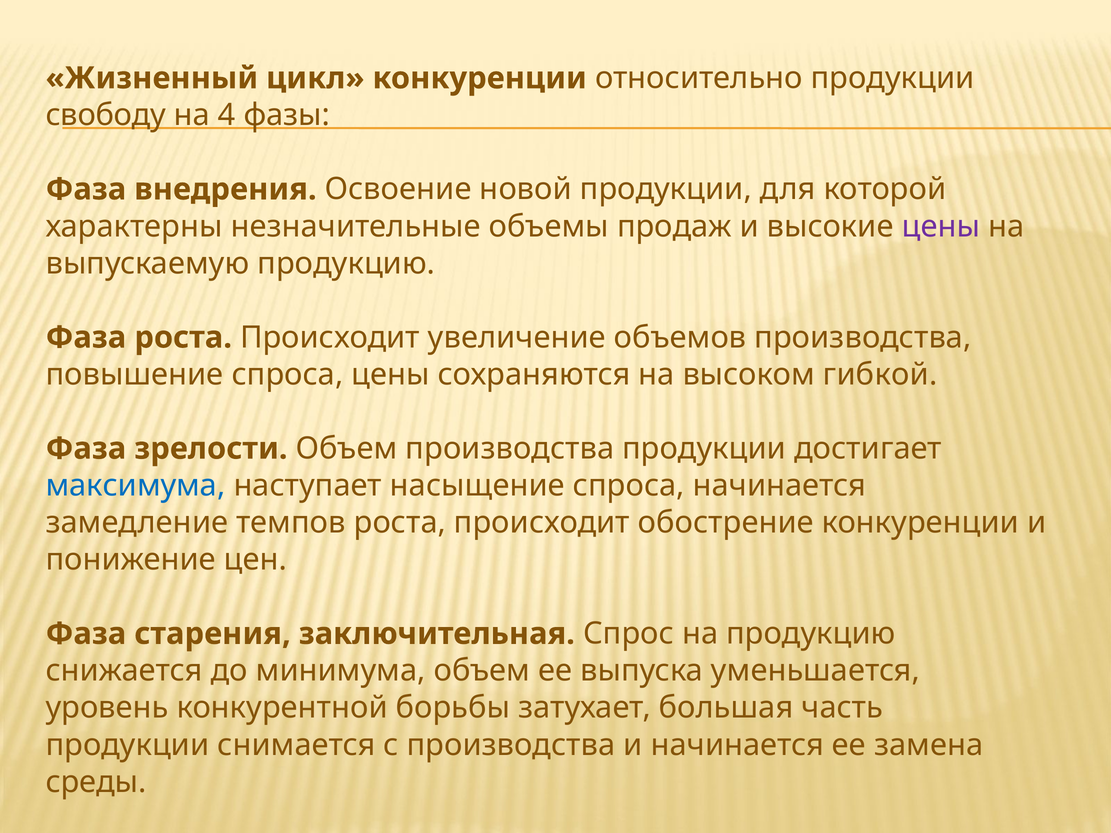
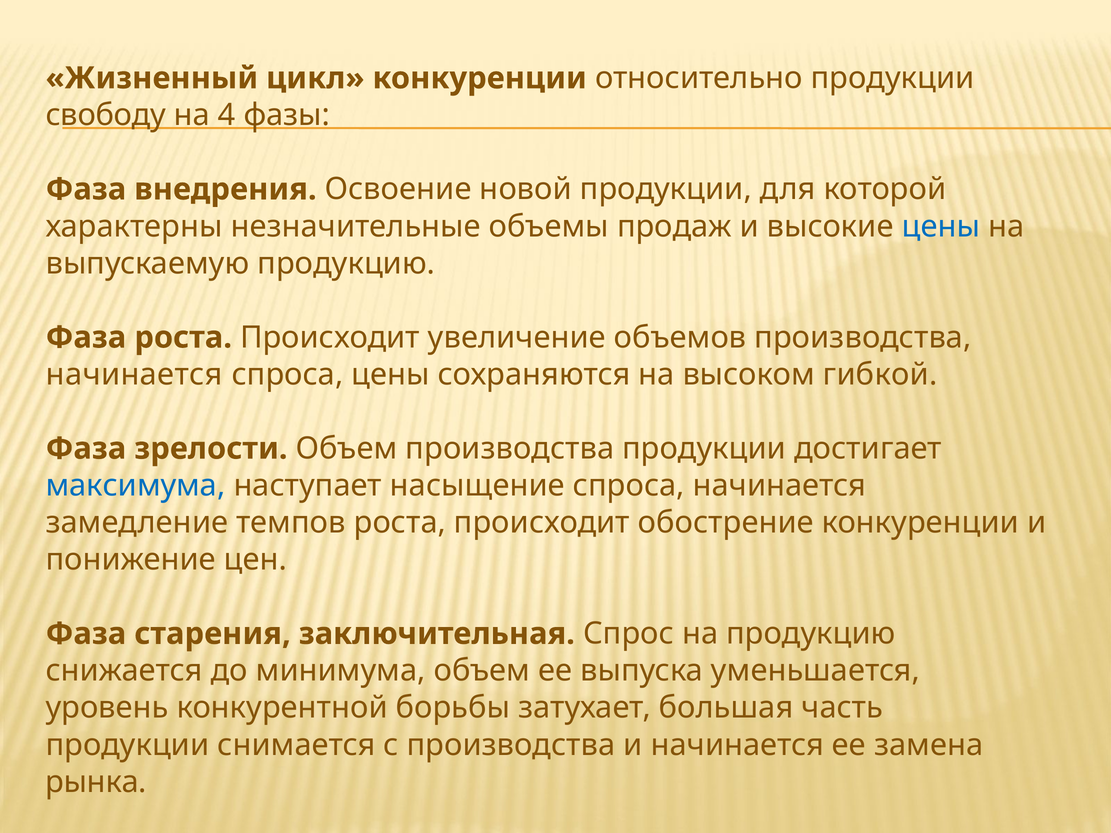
цены colour: purple -> blue (941, 226)
повышение: повышение -> начинается (134, 375)
среды: среды -> рынка (96, 782)
